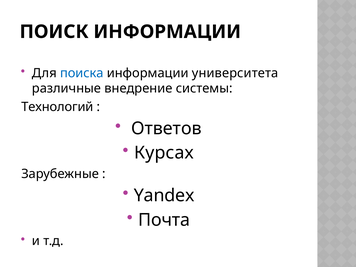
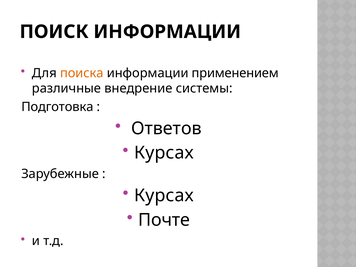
поиска colour: blue -> orange (82, 73)
университета: университета -> применением (235, 73)
Технологий: Технологий -> Подготовка (57, 107)
Yandex: Yandex -> Курсах (164, 196)
Почта: Почта -> Почте (164, 220)
